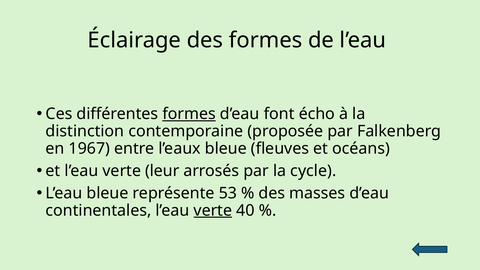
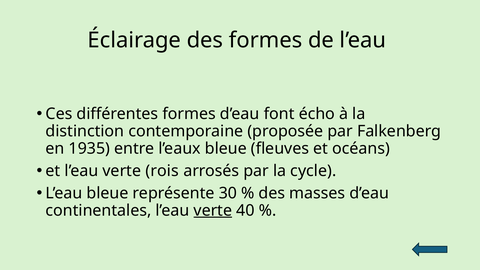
formes underline: present -> none (189, 114)
1967: 1967 -> 1935 (89, 149)
leur: leur -> rois (162, 171)
53: 53 -> 30 (228, 193)
